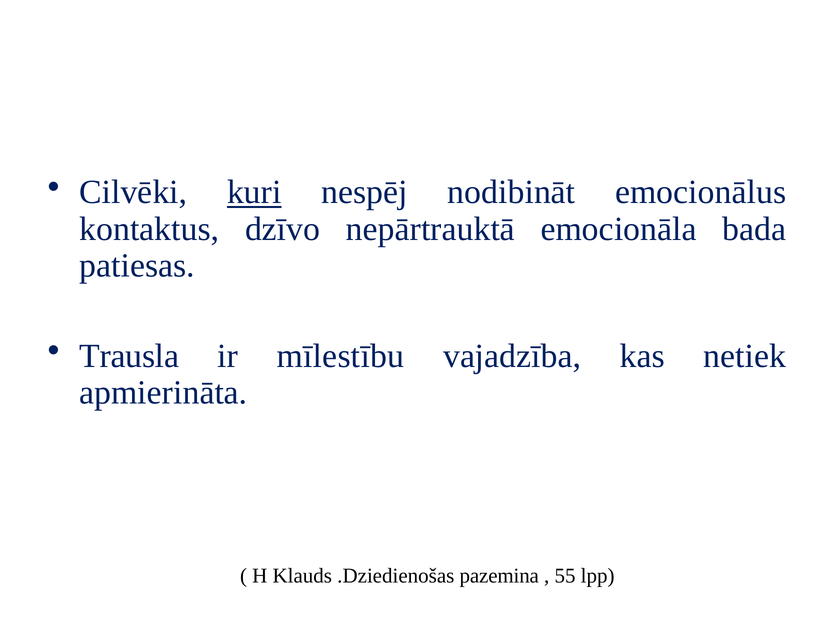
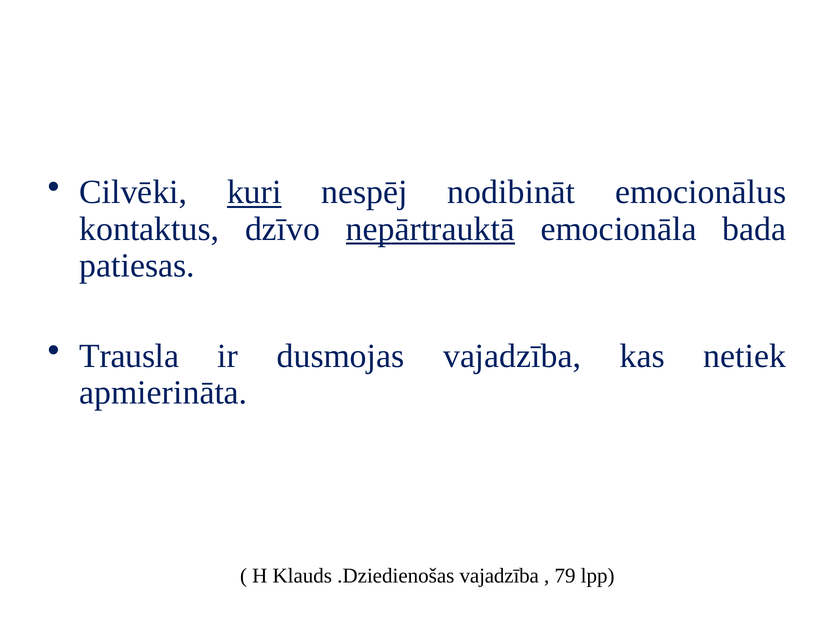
nepārtrauktā underline: none -> present (430, 229)
mīlestību: mīlestību -> dusmojas (341, 356)
.Dziedienošas pazemina: pazemina -> vajadzība (499, 576)
55: 55 -> 79 (565, 576)
